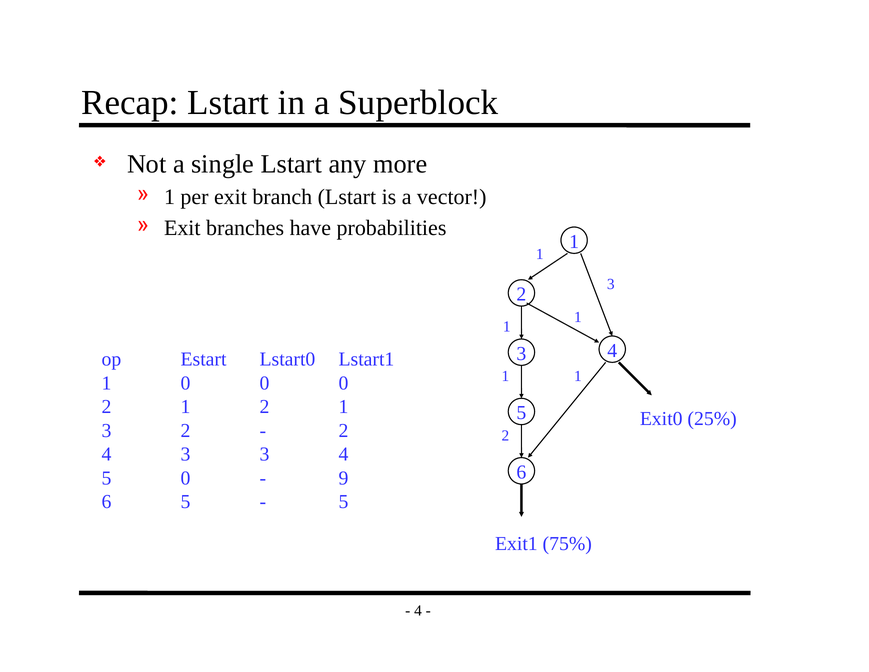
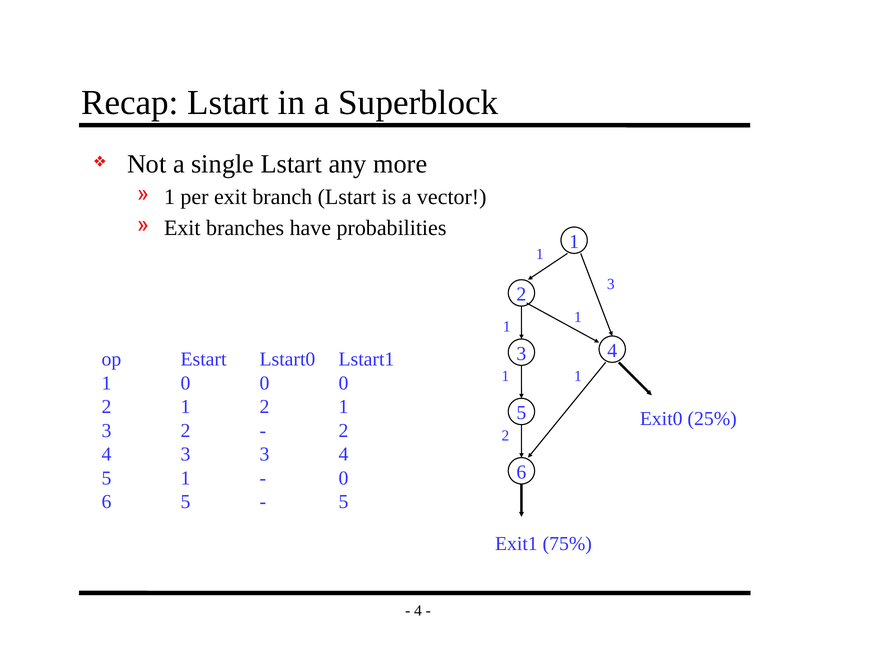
0: 0 -> 1 (185, 478)
9: 9 -> 0 (343, 478)
